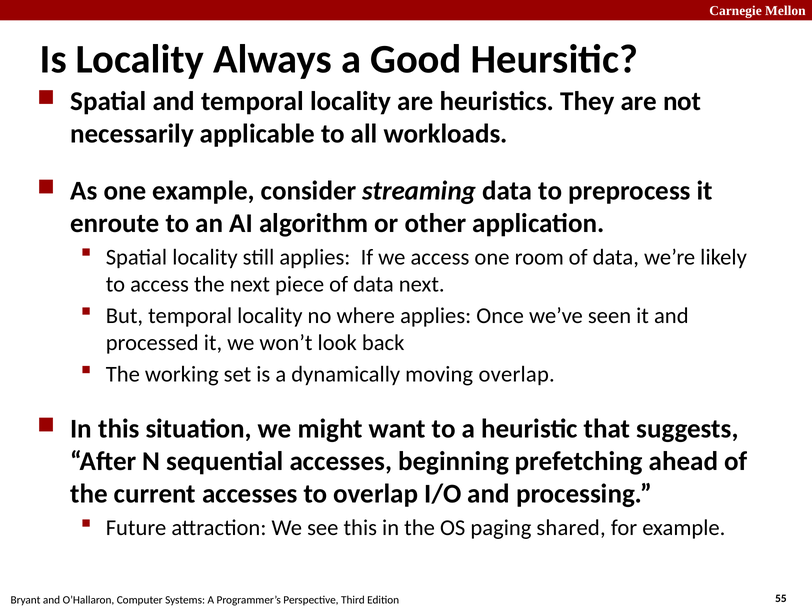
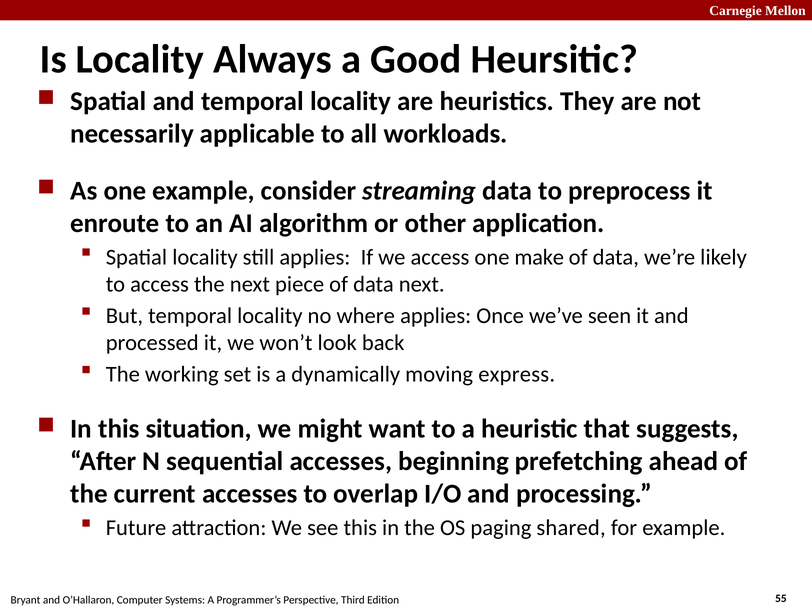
room: room -> make (539, 257)
moving overlap: overlap -> express (517, 374)
